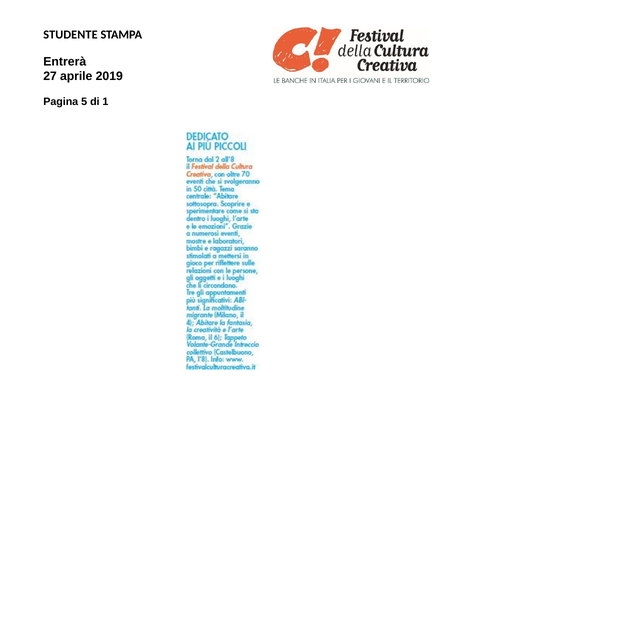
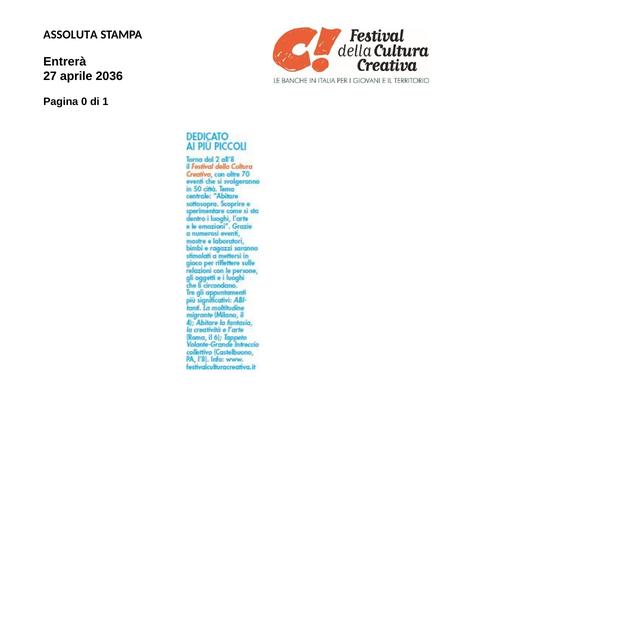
STUDENTE: STUDENTE -> ASSOLUTA (70, 35)
2019: 2019 -> 2036 (109, 76)
5: 5 -> 0 (84, 102)
